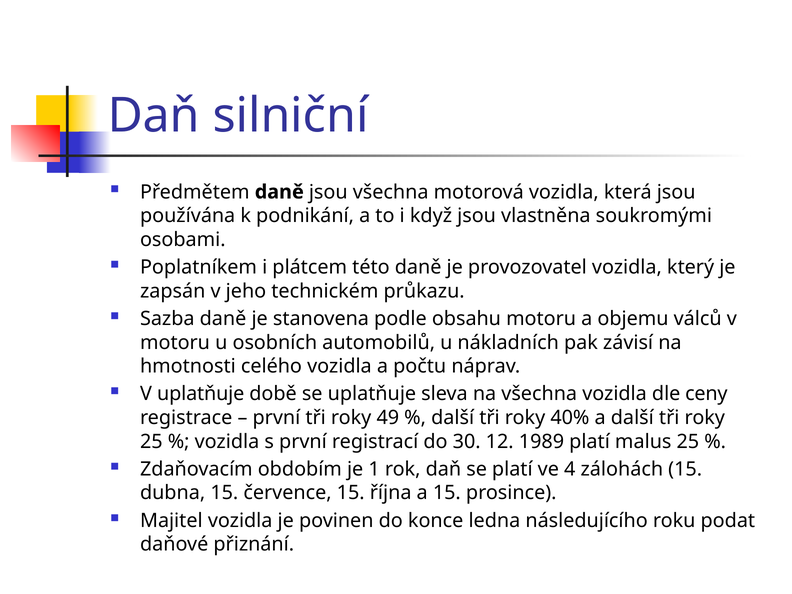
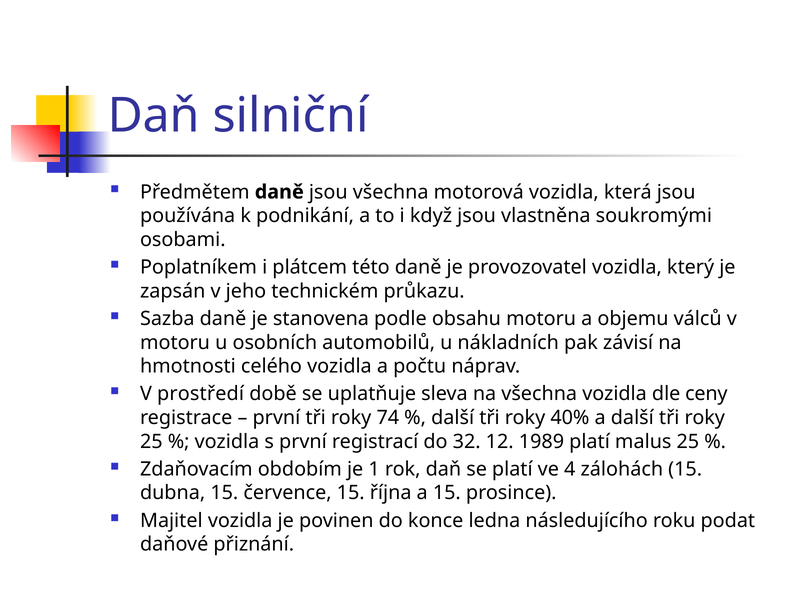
V uplatňuje: uplatňuje -> prostředí (201, 394)
49: 49 -> 74 (388, 418)
30: 30 -> 32 (467, 441)
